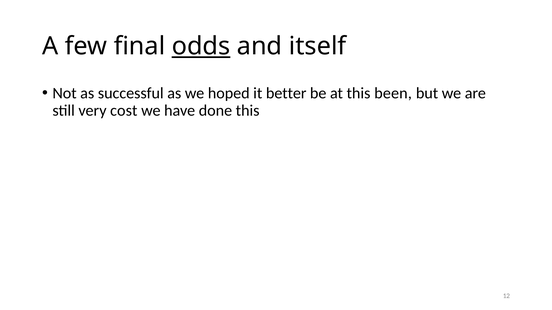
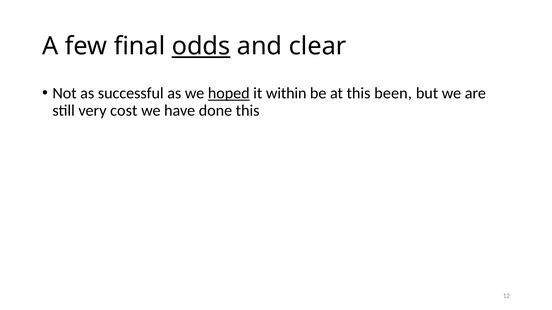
itself: itself -> clear (318, 46)
hoped underline: none -> present (229, 93)
better: better -> within (286, 93)
